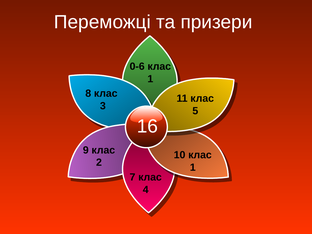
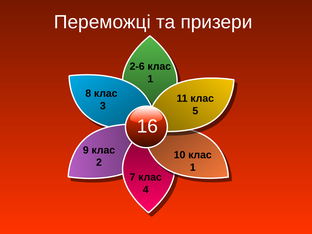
0-6: 0-6 -> 2-6 (137, 67)
